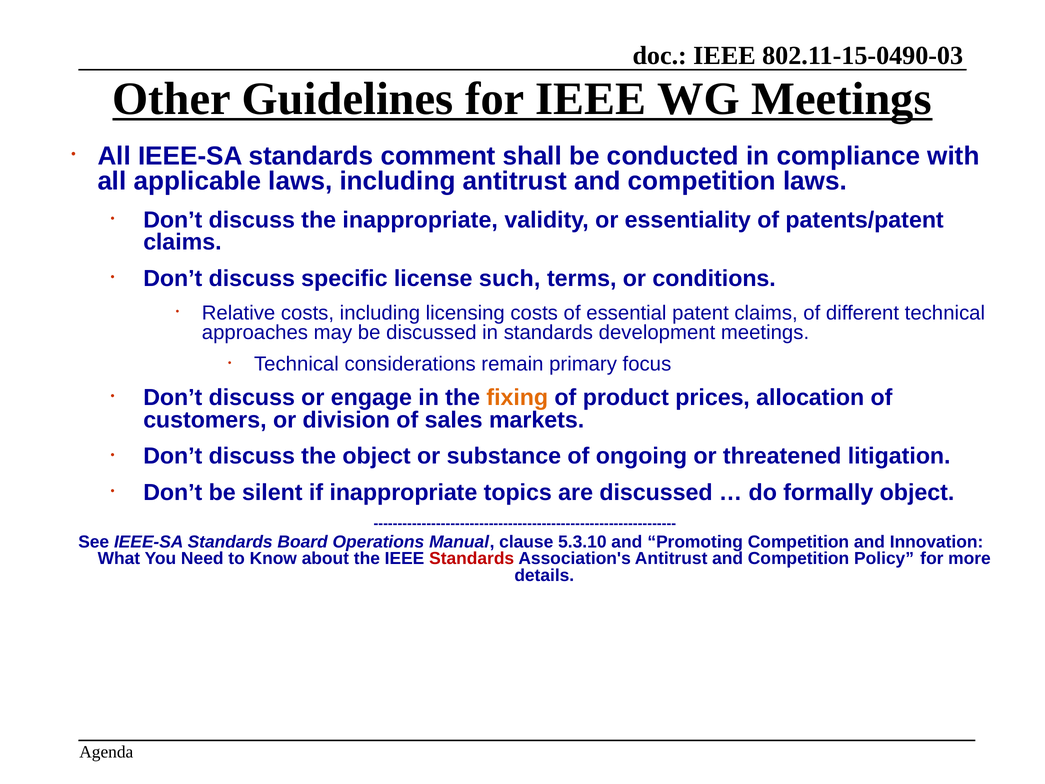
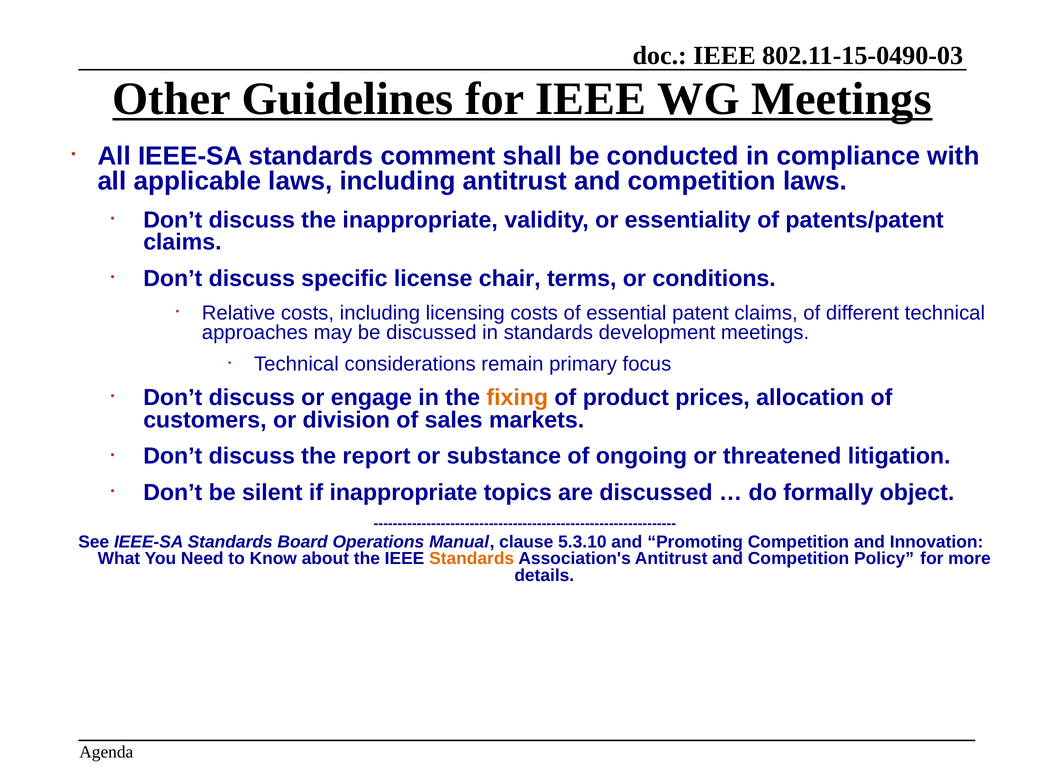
such: such -> chair (510, 278)
the object: object -> report (376, 456)
Standards colour: red -> orange (472, 559)
